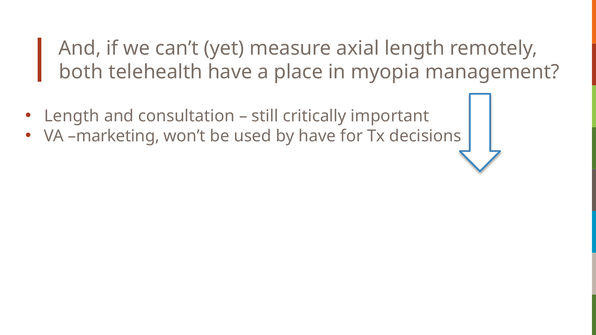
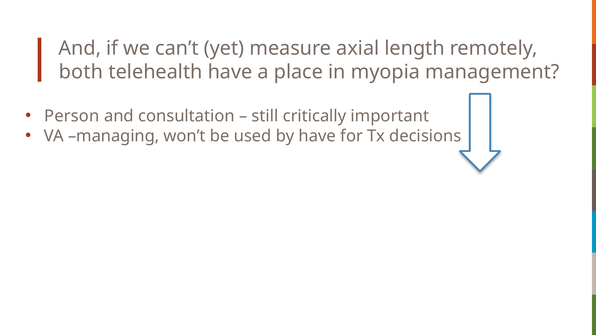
Length: Length -> Person (72, 116)
marketing: marketing -> managing (114, 136)
